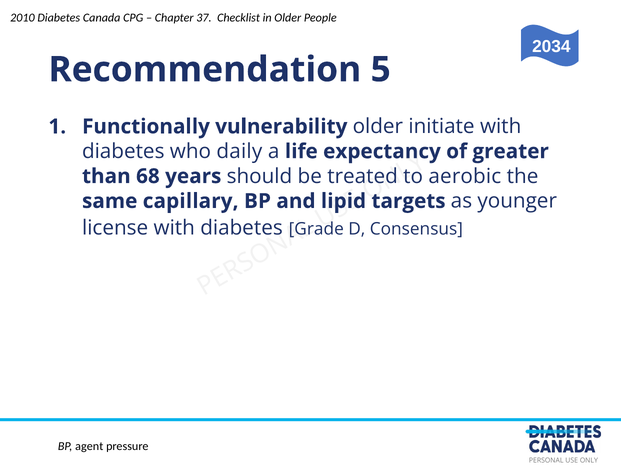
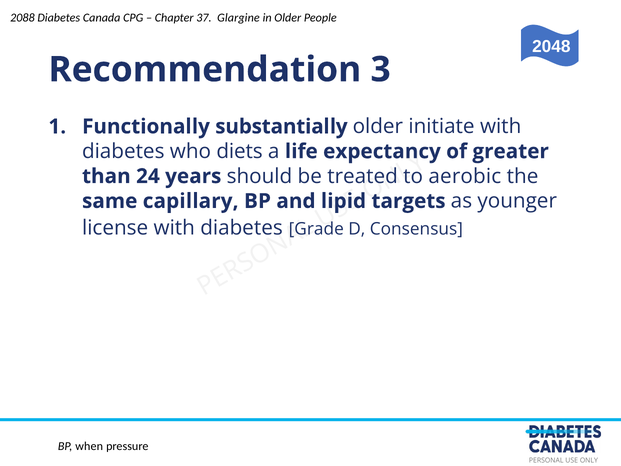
2010: 2010 -> 2088 (22, 18)
Checklist: Checklist -> Glargine (238, 18)
2034: 2034 -> 2048 (551, 47)
5: 5 -> 3 (381, 70)
vulnerability: vulnerability -> substantially (281, 126)
daily: daily -> diets (240, 151)
68: 68 -> 24 (148, 176)
agent: agent -> when (89, 446)
